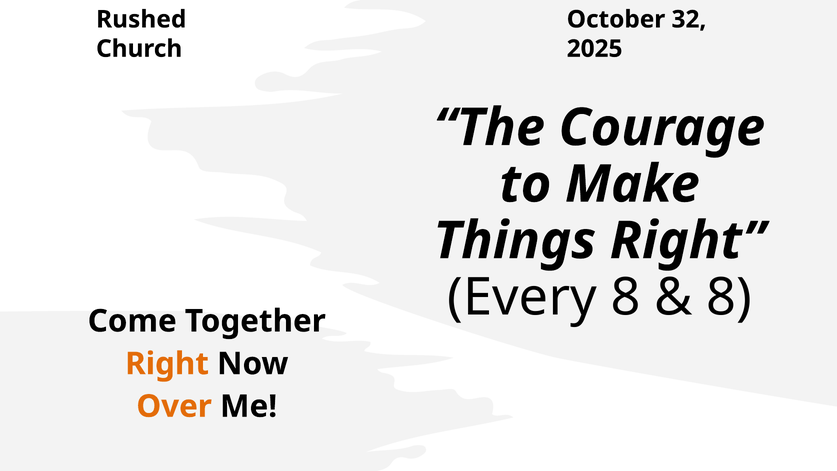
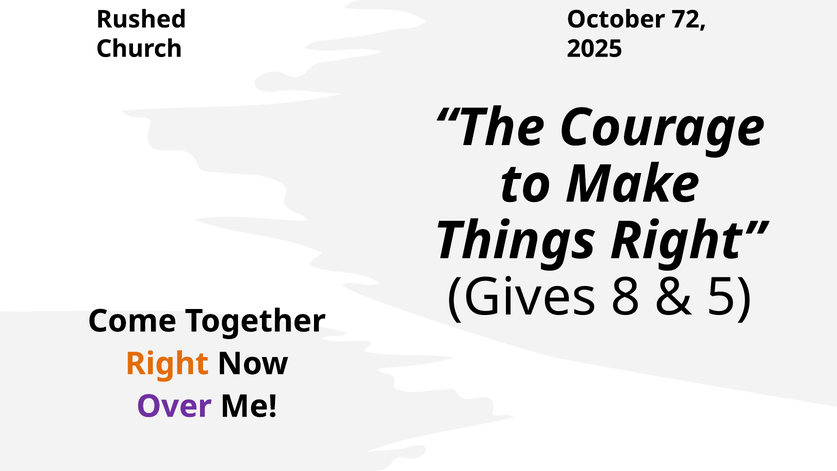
32: 32 -> 72 (689, 19)
Every: Every -> Gives (522, 297)
8: 8 -> 5 (729, 297)
Over colour: orange -> purple (174, 406)
